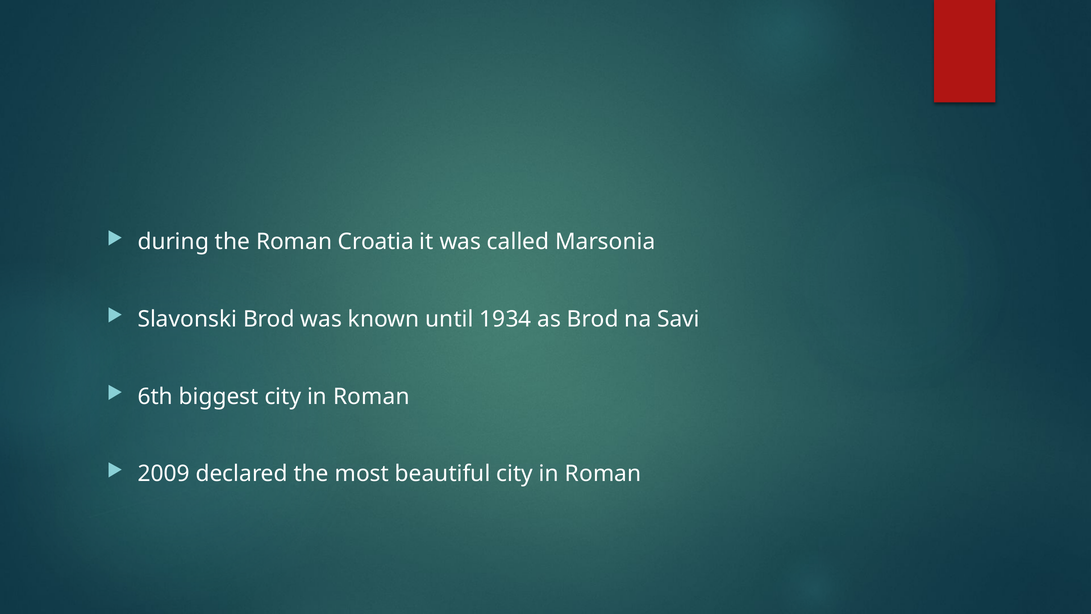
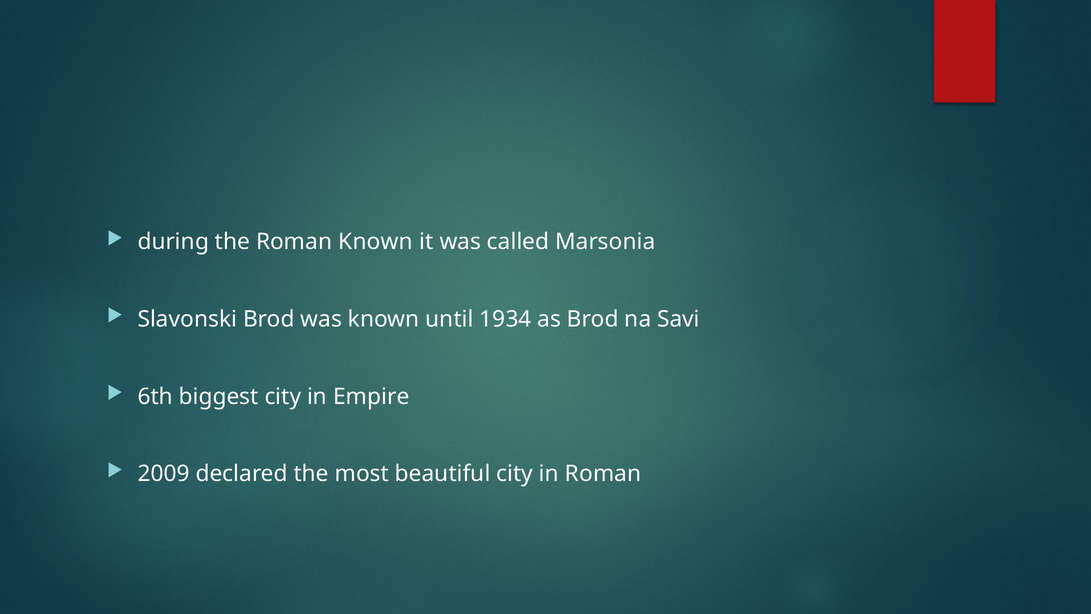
Roman Croatia: Croatia -> Known (376, 242)
biggest city in Roman: Roman -> Empire (371, 396)
